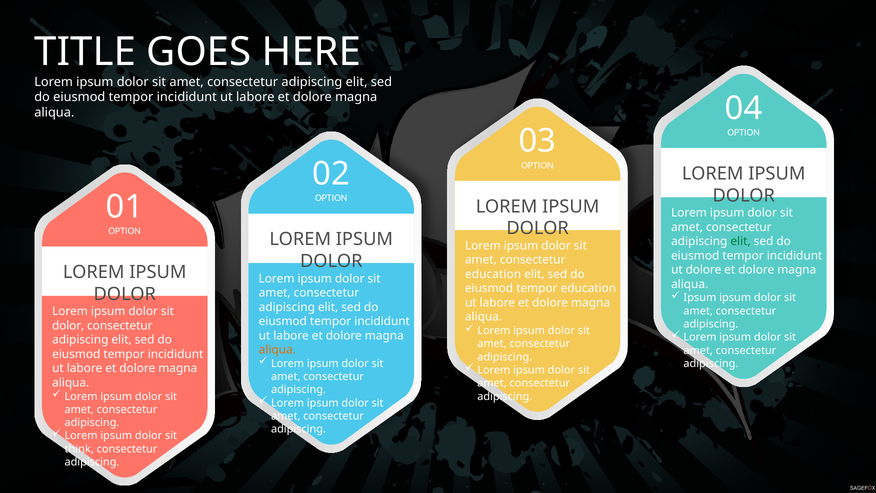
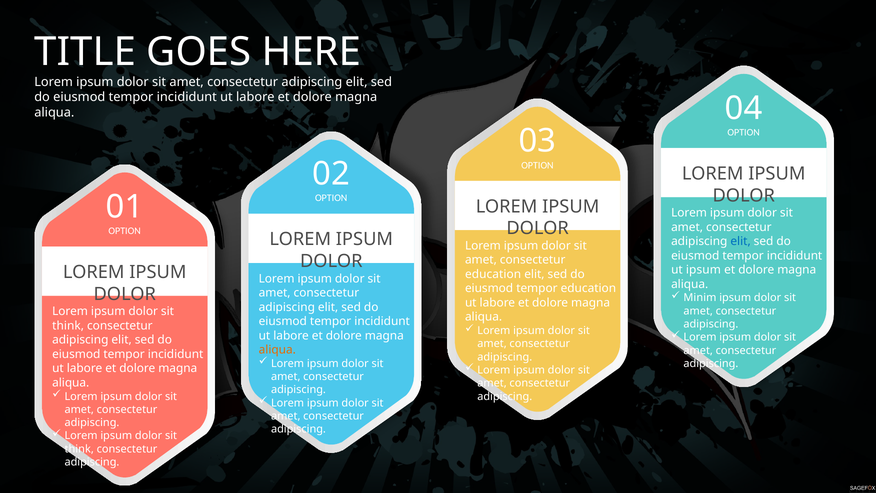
elit colour: green -> blue (741, 241)
ut dolore: dolore -> ipsum (703, 270)
Ipsum: Ipsum -> Minim (700, 298)
dolor: dolor -> think (68, 326)
